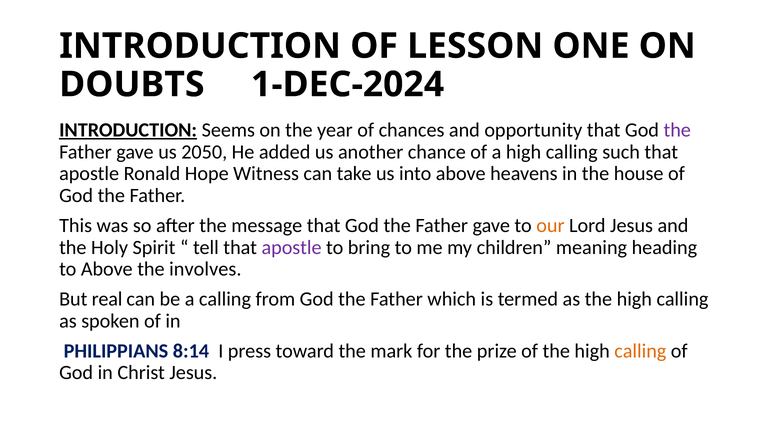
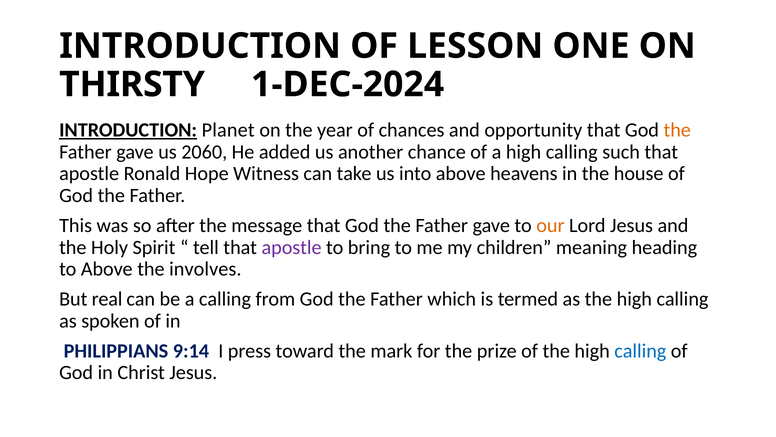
DOUBTS: DOUBTS -> THIRSTY (132, 84)
Seems: Seems -> Planet (228, 130)
the colour: purple -> orange (677, 130)
2050: 2050 -> 2060 (204, 152)
8:14: 8:14 -> 9:14 (191, 350)
calling colour: orange -> blue (640, 350)
